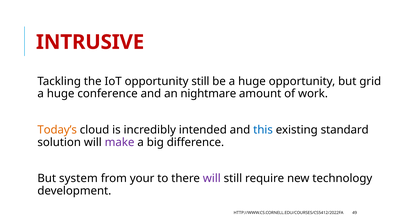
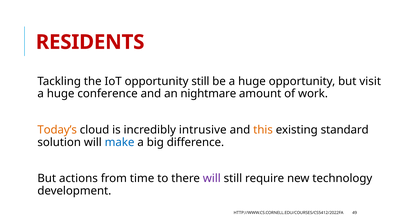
INTRUSIVE: INTRUSIVE -> RESIDENTS (90, 42)
grid: grid -> visit (370, 81)
intended: intended -> intrusive (203, 130)
this colour: blue -> orange (263, 130)
make colour: purple -> blue (120, 142)
system: system -> actions (78, 179)
your: your -> time (142, 179)
